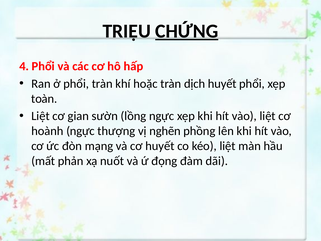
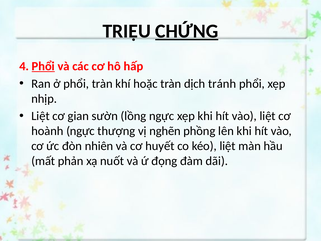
Phổi underline: none -> present (43, 66)
dịch huyết: huyết -> tránh (222, 84)
toàn: toàn -> nhịp (44, 99)
mạng: mạng -> nhiên (99, 146)
